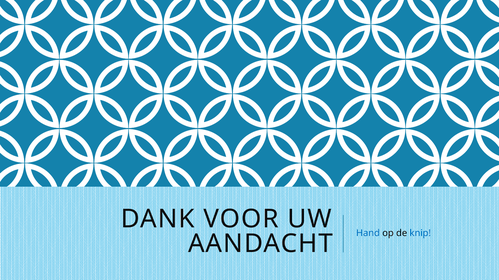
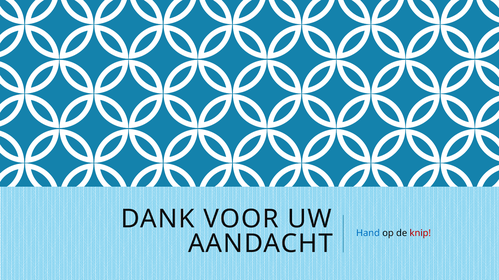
knip colour: blue -> red (420, 234)
